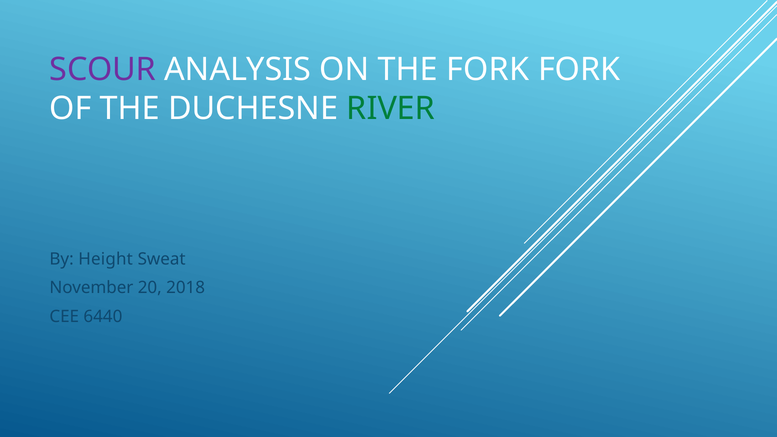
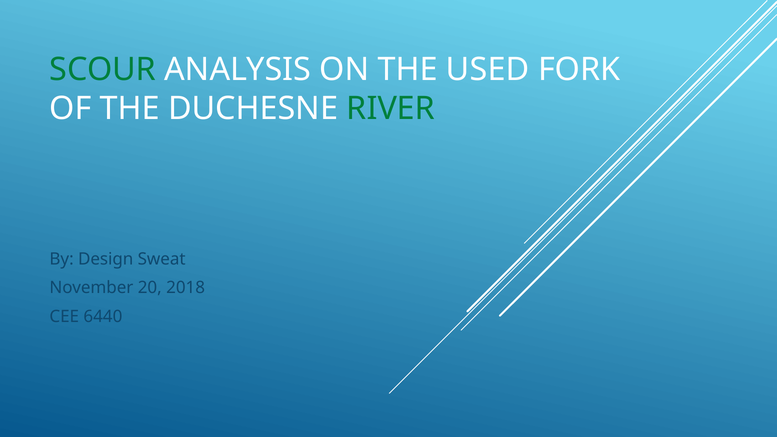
SCOUR colour: purple -> green (103, 70)
THE FORK: FORK -> USED (488, 70)
Height: Height -> Design (106, 259)
